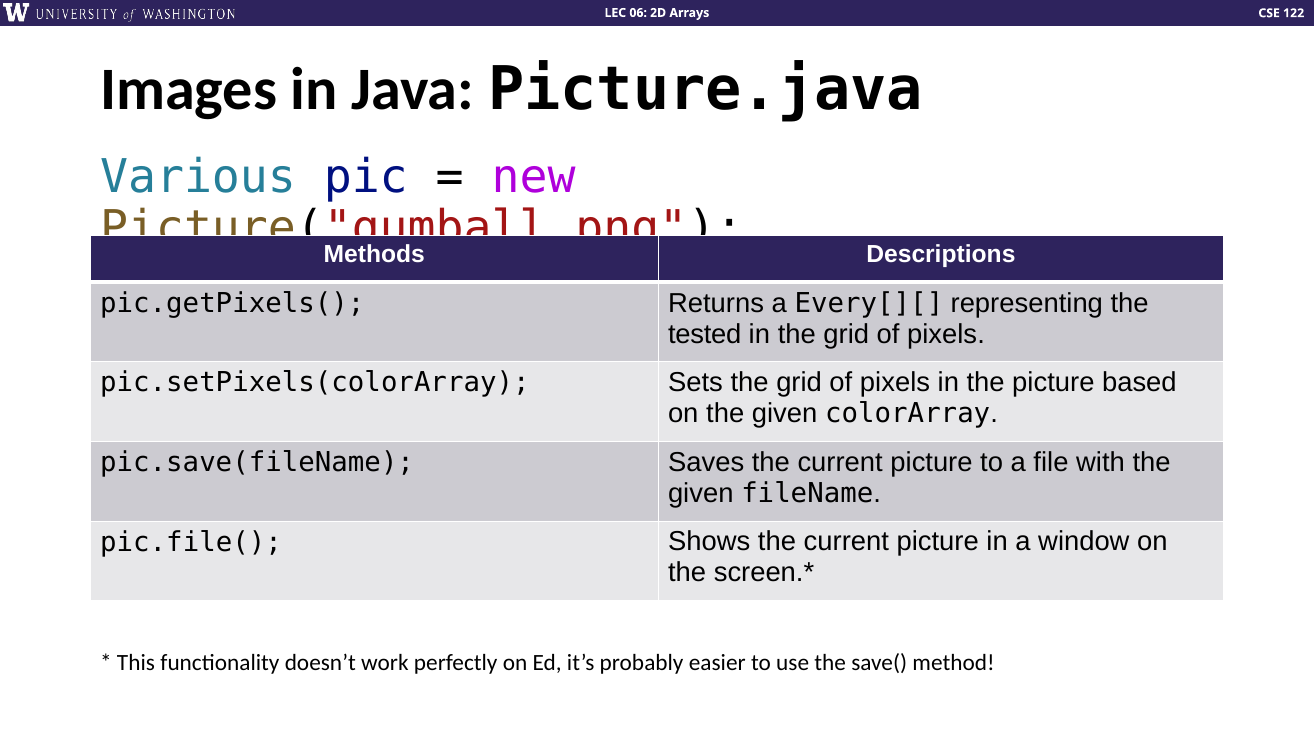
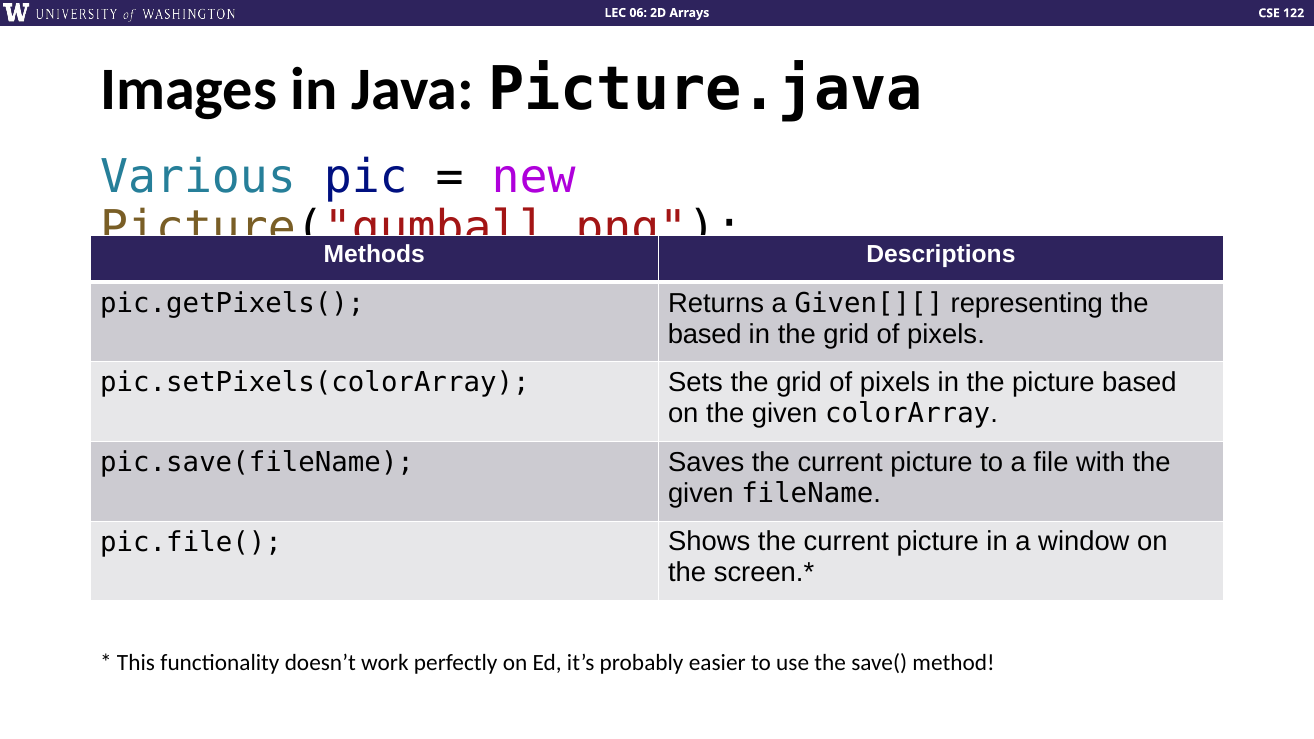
Every[][: Every[][ -> Given[][ (869, 303)
tested: tested -> based (705, 334)
